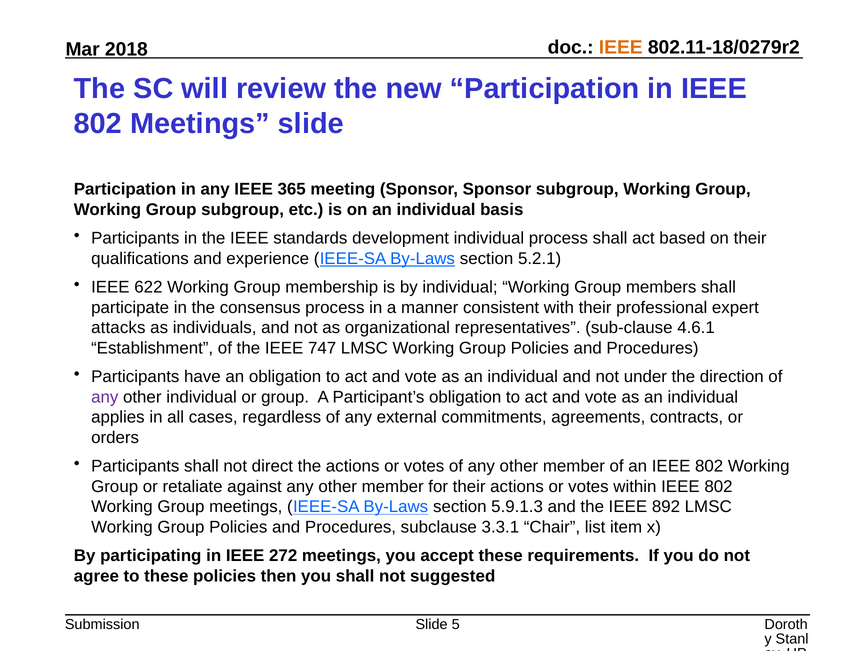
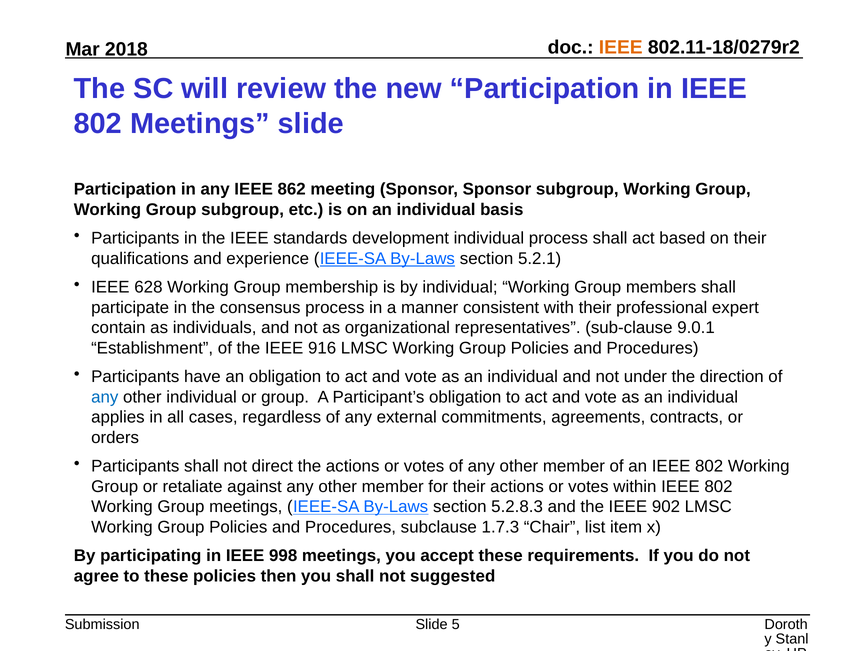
365: 365 -> 862 (292, 189)
622: 622 -> 628 (148, 287)
attacks: attacks -> contain (118, 328)
4.6.1: 4.6.1 -> 9.0.1 (696, 328)
747: 747 -> 916 (322, 348)
any colour: purple -> blue (105, 397)
5.9.1.3: 5.9.1.3 -> 5.2.8.3 (517, 507)
892: 892 -> 902 (666, 507)
3.3.1: 3.3.1 -> 1.7.3 (500, 527)
272: 272 -> 998 (283, 556)
